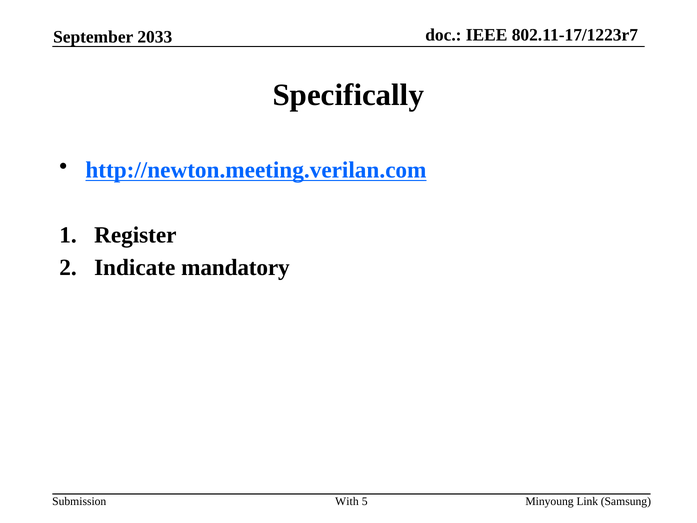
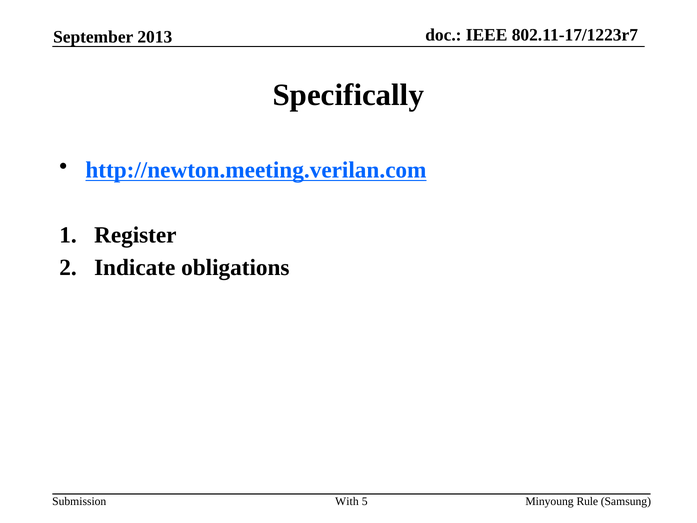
2033: 2033 -> 2013 (155, 37)
mandatory: mandatory -> obligations (235, 268)
Link: Link -> Rule (587, 501)
